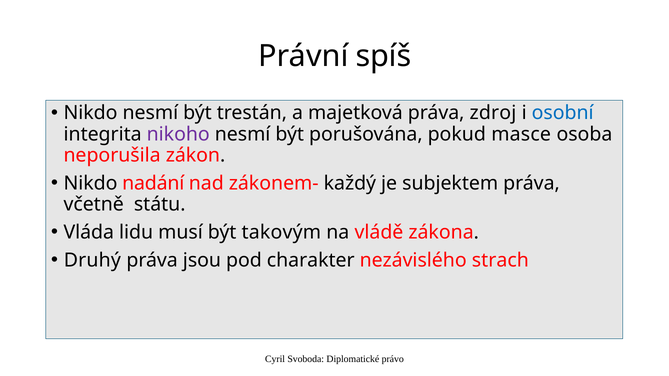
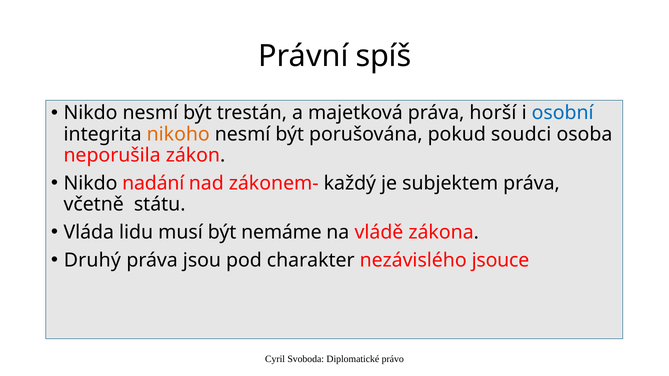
zdroj: zdroj -> horší (493, 113)
nikoho colour: purple -> orange (178, 134)
masce: masce -> soudci (521, 134)
takovým: takovým -> nemáme (281, 232)
strach: strach -> jsouce (500, 260)
